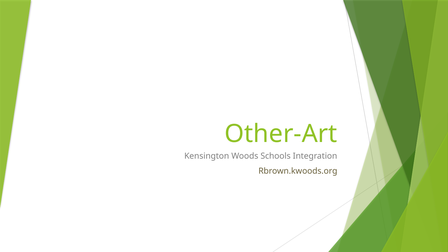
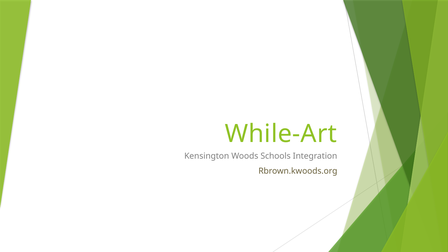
Other-Art: Other-Art -> While-Art (281, 134)
